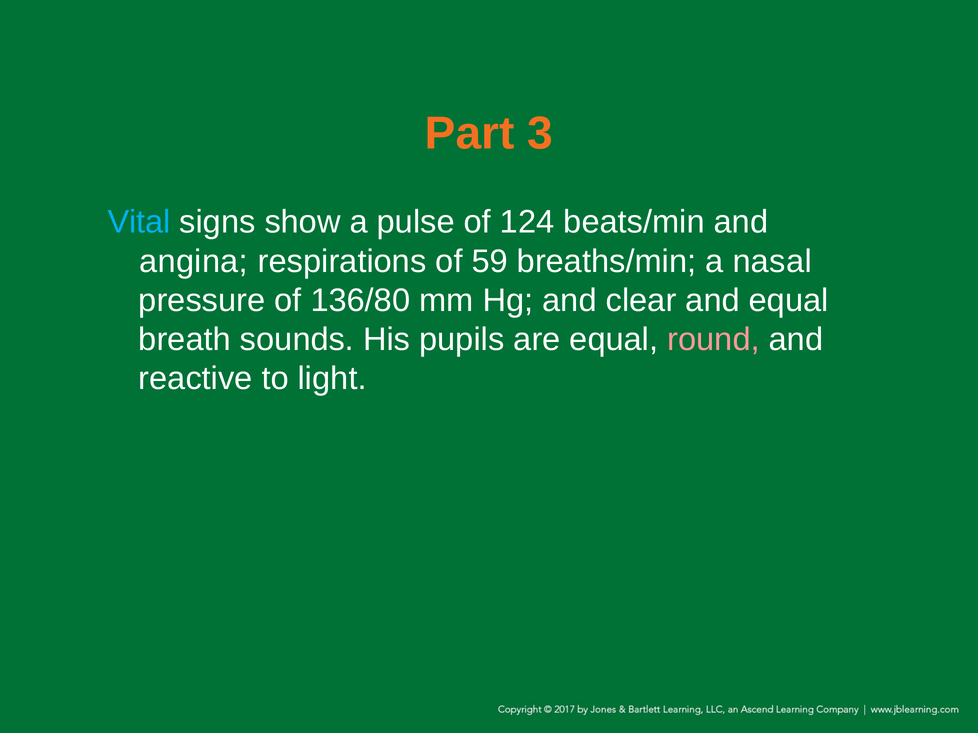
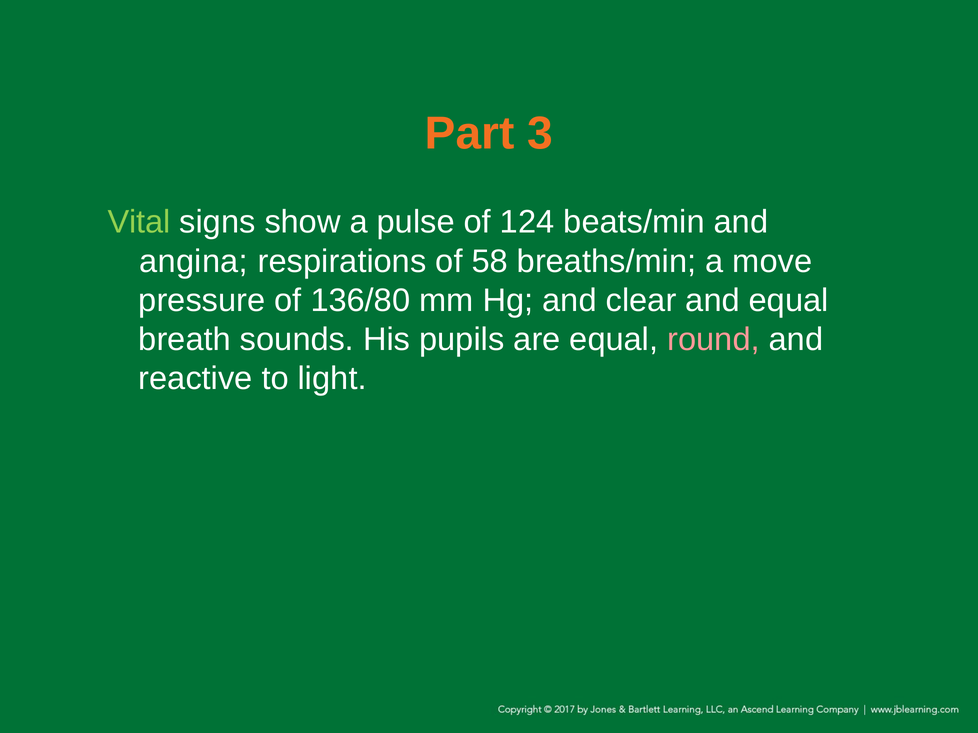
Vital colour: light blue -> light green (139, 222)
59: 59 -> 58 (490, 261)
nasal: nasal -> move (772, 261)
